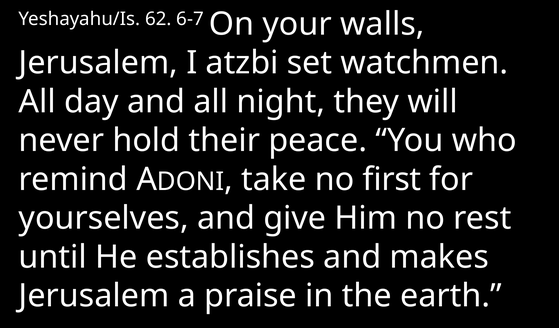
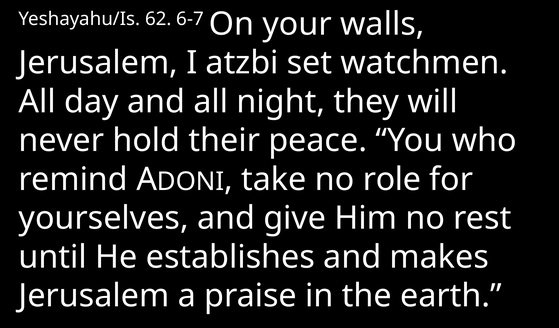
first: first -> role (392, 179)
